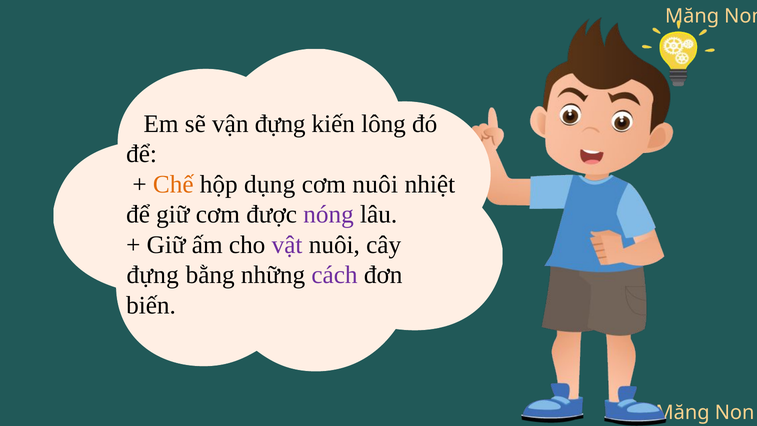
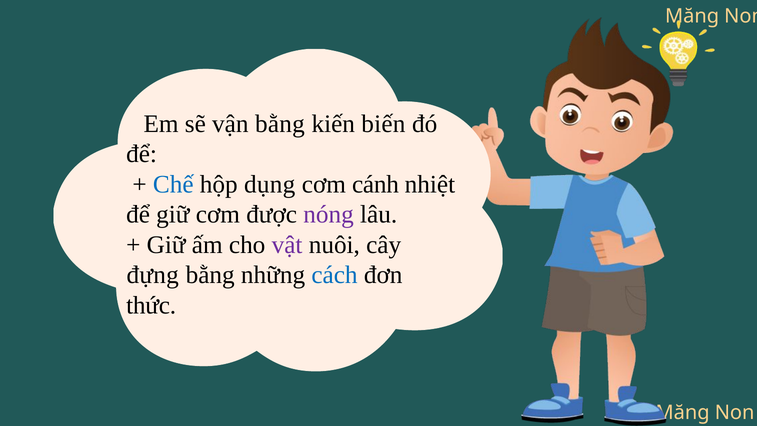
vận đựng: đựng -> bằng (280, 124)
lông: lông -> biến (383, 124)
Chế colour: orange -> blue (173, 184)
cơm nuôi: nuôi -> cánh (375, 184)
cách colour: purple -> blue (335, 275)
biến: biến -> thức (151, 305)
